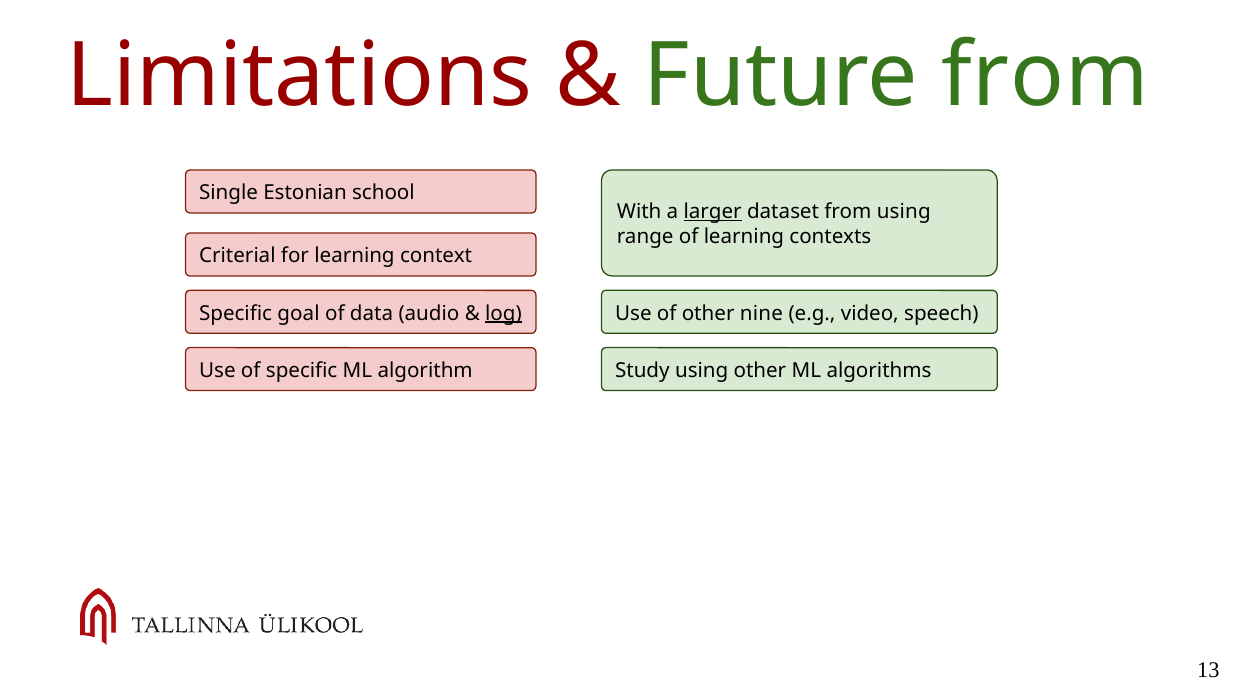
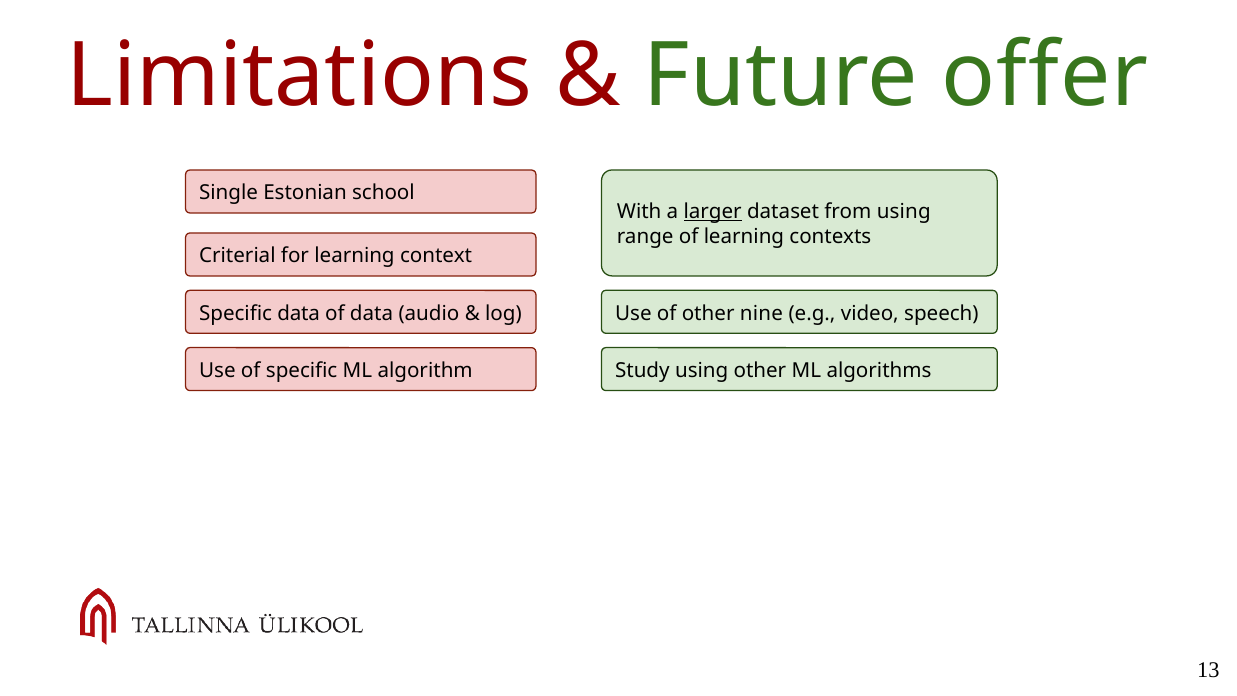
Future from: from -> offer (1045, 76)
Specific goal: goal -> data (299, 313)
log underline: present -> none (503, 313)
